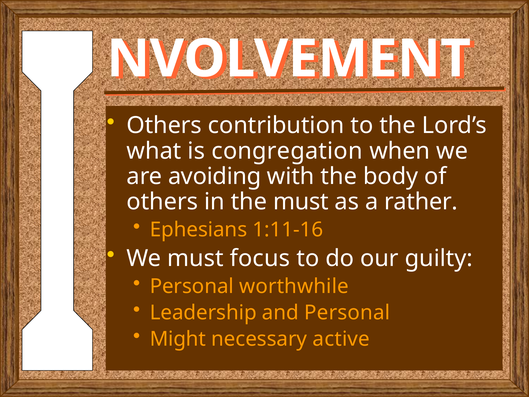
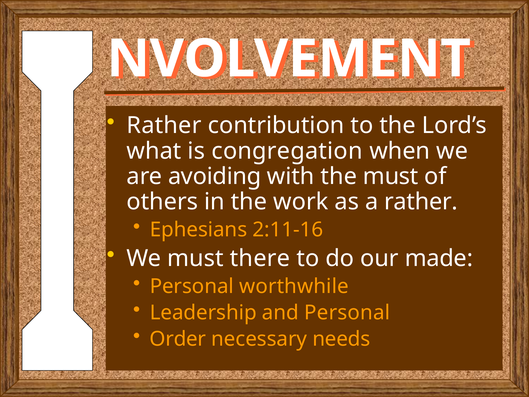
Others: Others -> Rather (164, 125)
the body: body -> must (391, 176)
the must: must -> work (301, 202)
1:11-16: 1:11-16 -> 2:11-16 (288, 230)
focus: focus -> there (260, 258)
guilty: guilty -> made (439, 258)
Might: Might -> Order (178, 339)
active: active -> needs (341, 339)
